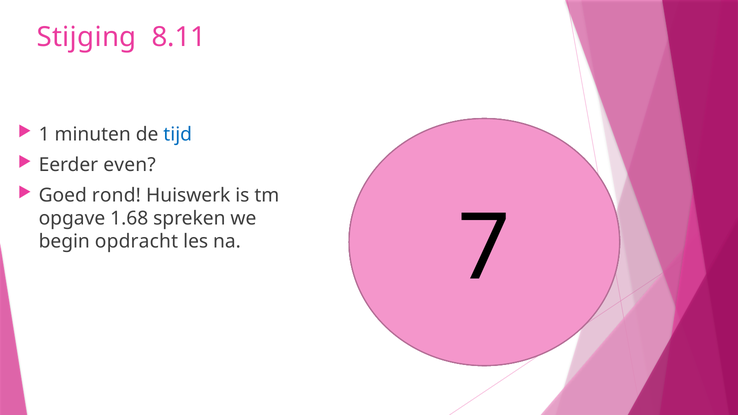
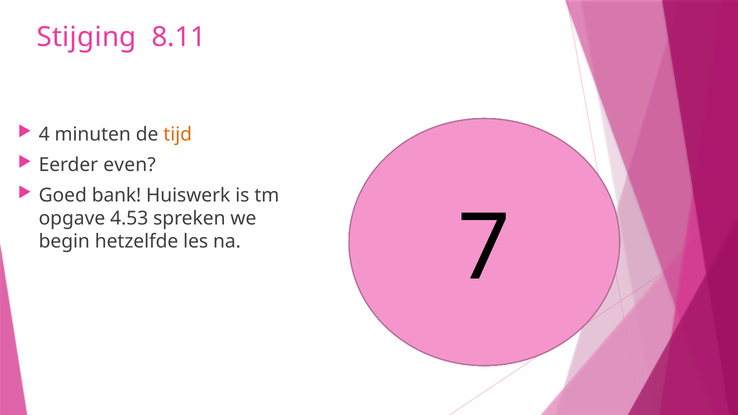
1: 1 -> 4 (44, 134)
tijd colour: blue -> orange (178, 134)
rond: rond -> bank (117, 196)
1.68: 1.68 -> 4.53 (129, 219)
opdracht: opdracht -> hetzelfde (137, 242)
